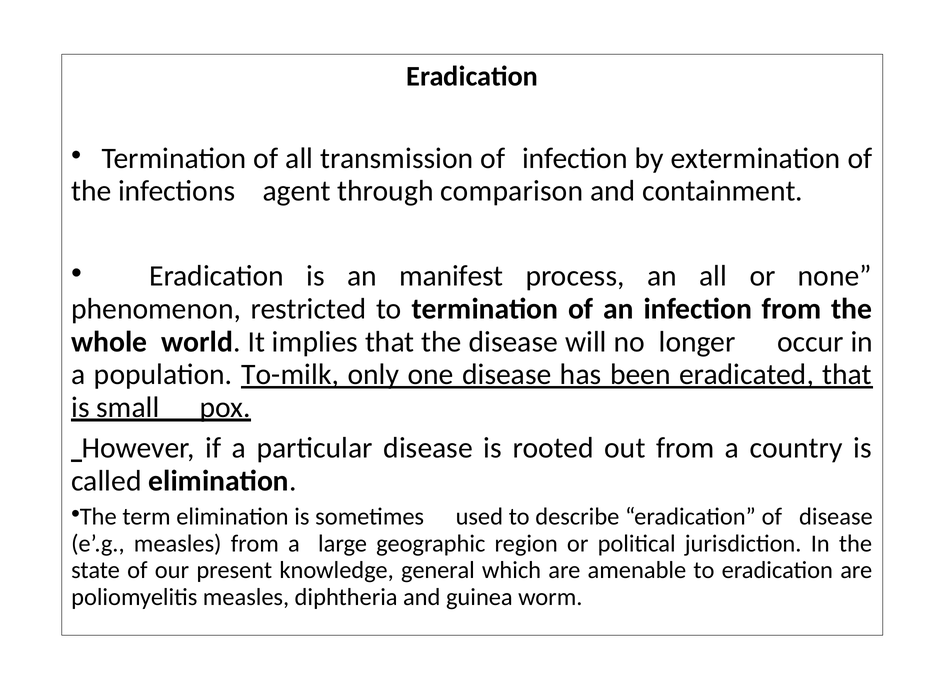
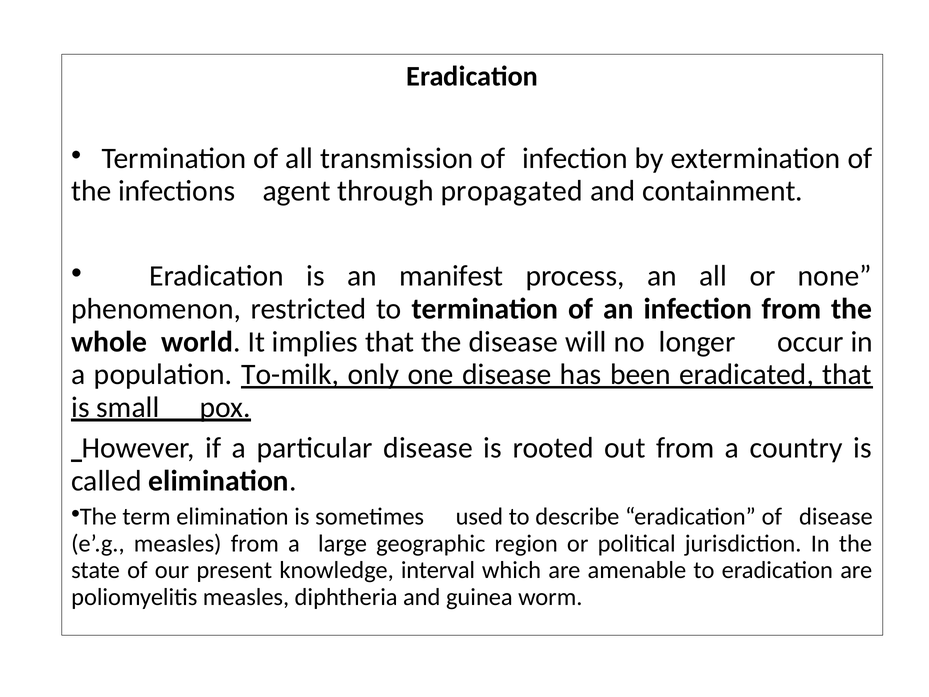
comparison: comparison -> propagated (512, 191)
general: general -> interval (438, 570)
